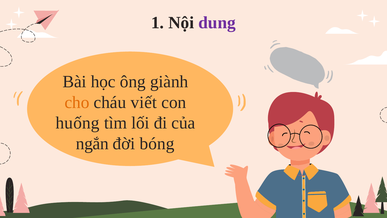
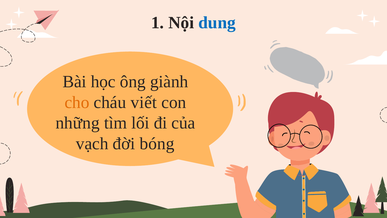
dung colour: purple -> blue (217, 23)
huống: huống -> những (78, 123)
ngắn: ngắn -> vạch (92, 144)
